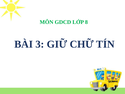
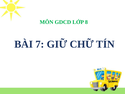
3: 3 -> 7 (40, 44)
